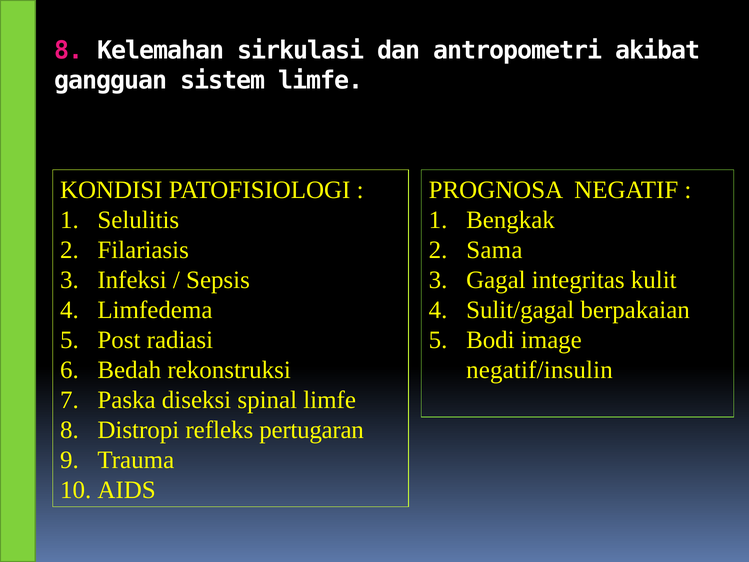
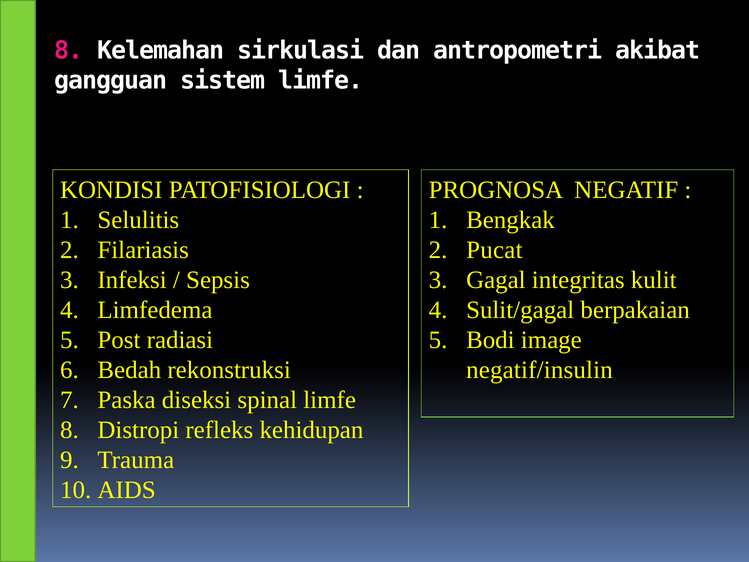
Sama: Sama -> Pucat (494, 250)
pertugaran: pertugaran -> kehidupan (311, 430)
